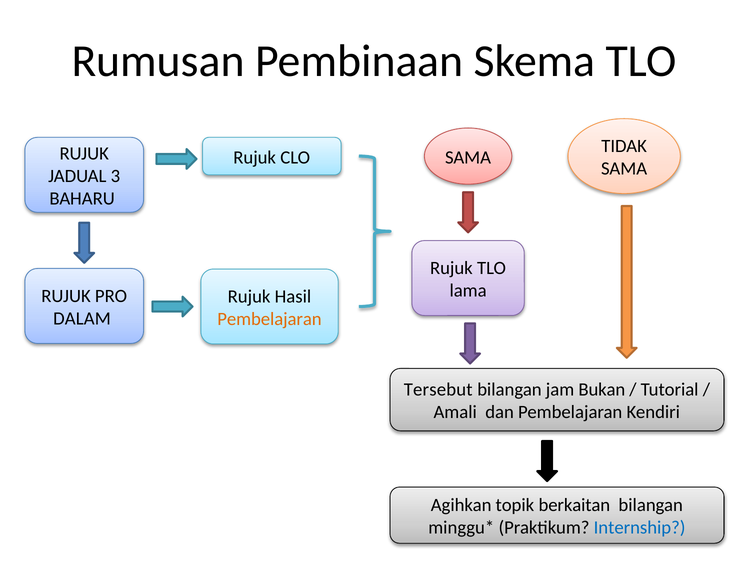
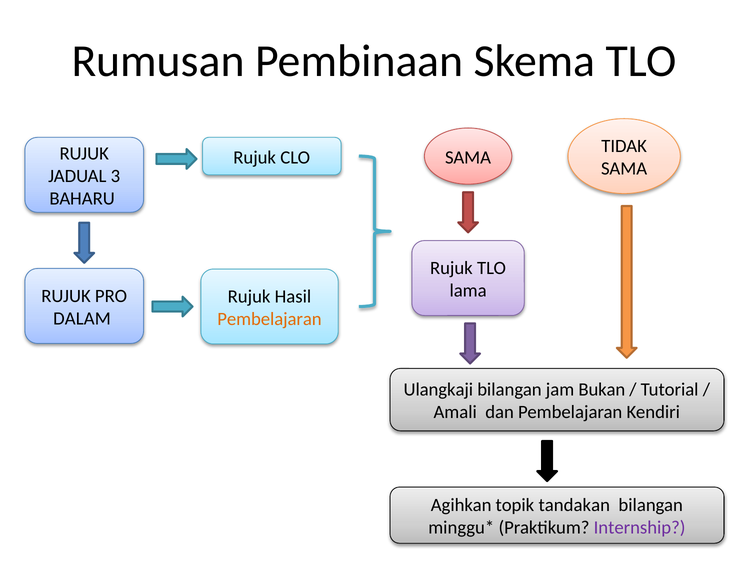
Tersebut: Tersebut -> Ulangkaji (438, 390)
berkaitan: berkaitan -> tandakan (574, 505)
Internship colour: blue -> purple (640, 527)
